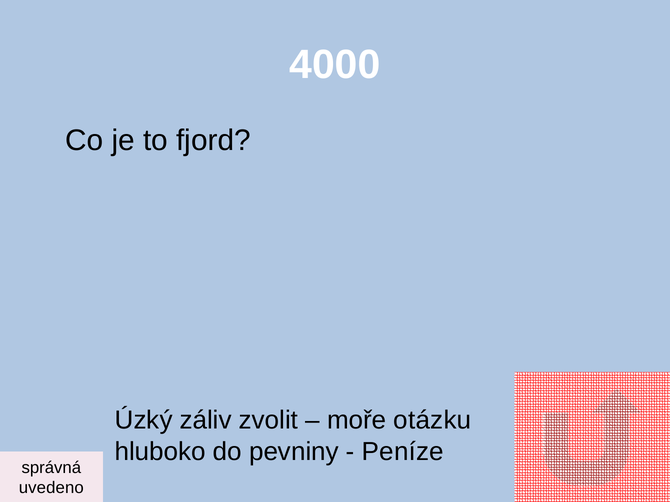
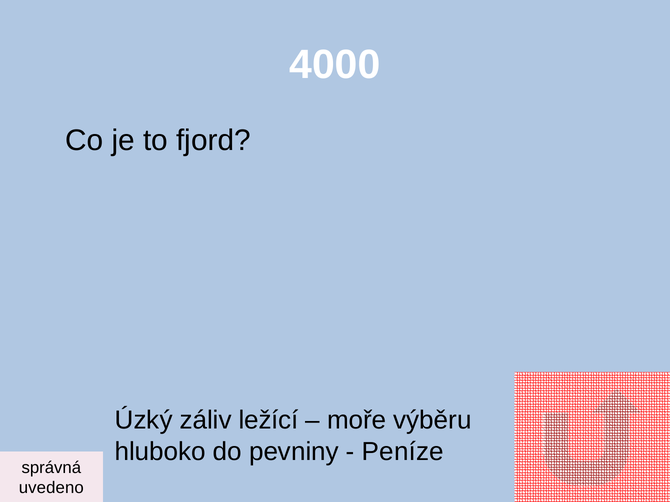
zvolit: zvolit -> ležící (269, 421)
otázku: otázku -> výběru (432, 421)
